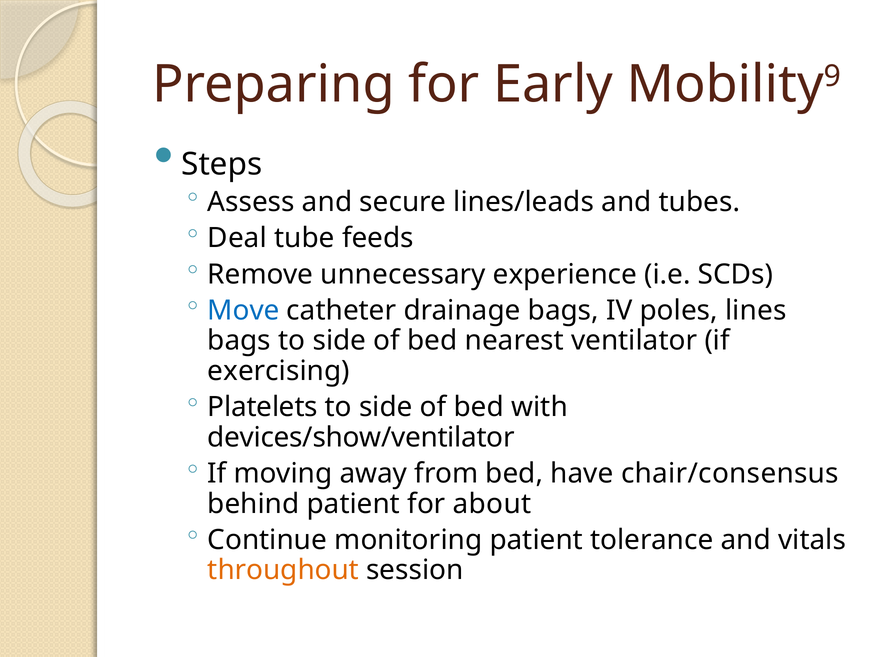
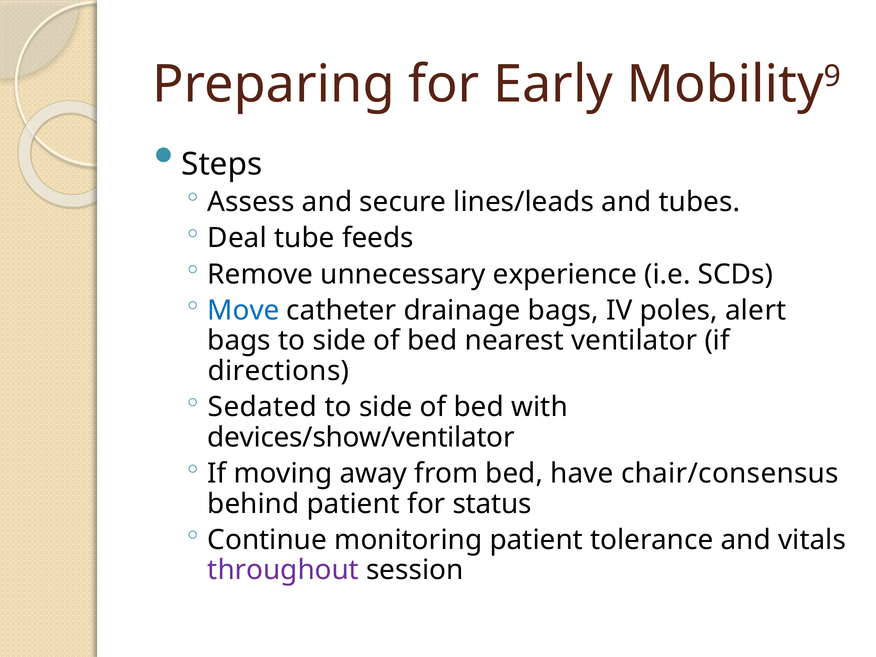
lines: lines -> alert (756, 311)
exercising: exercising -> directions (278, 371)
Platelets: Platelets -> Sedated (262, 407)
about: about -> status (492, 504)
throughout colour: orange -> purple (283, 570)
